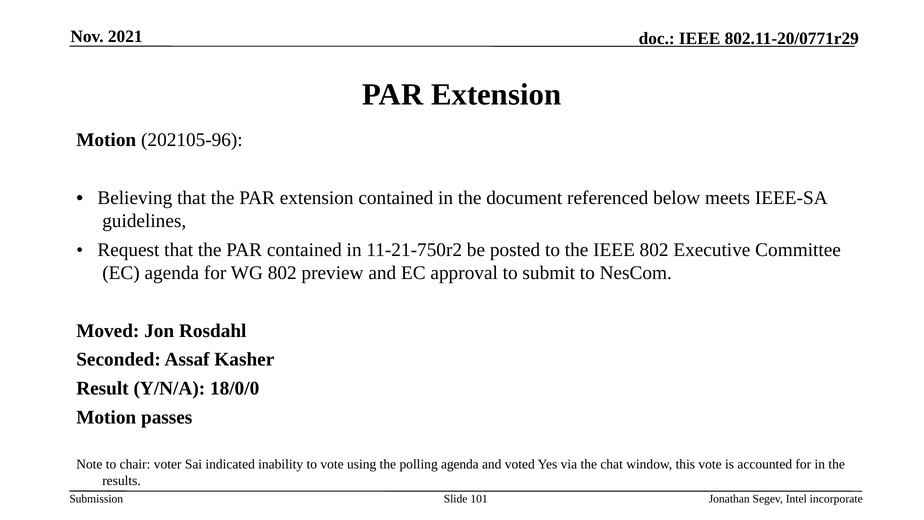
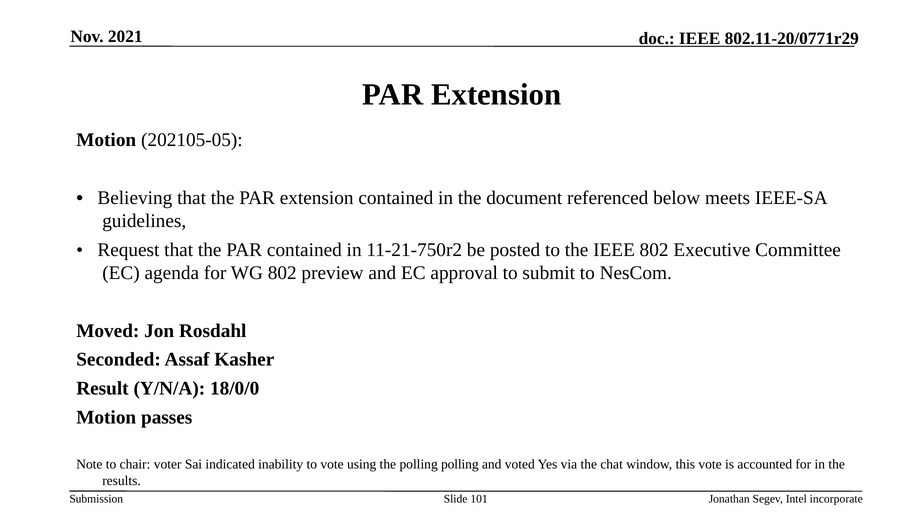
202105-96: 202105-96 -> 202105-05 (192, 140)
polling agenda: agenda -> polling (460, 464)
